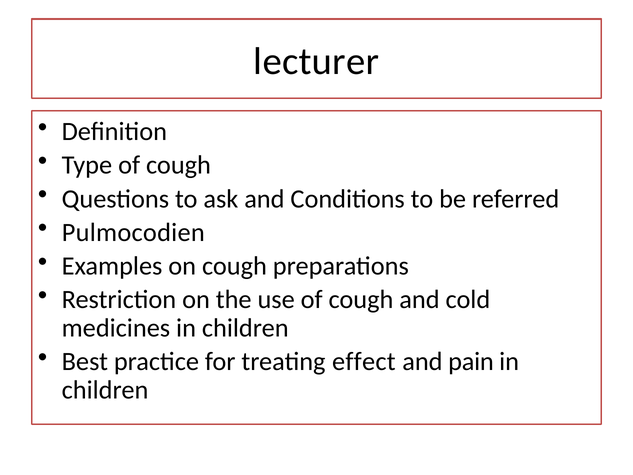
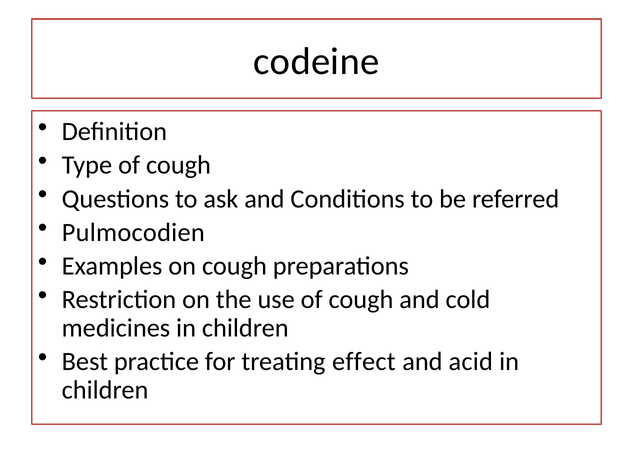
lecturer: lecturer -> codeine (316, 61)
pain: pain -> acid (471, 361)
